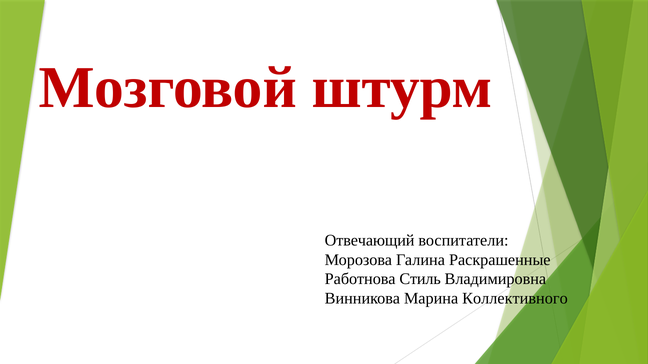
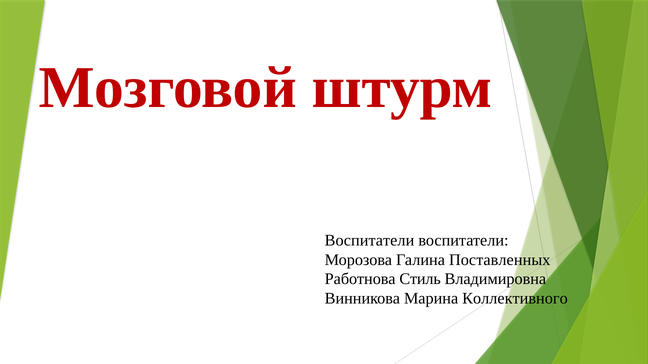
Отвечающий: Отвечающий -> Воспитатели (370, 241)
Раскрашенные: Раскрашенные -> Поставленных (500, 260)
